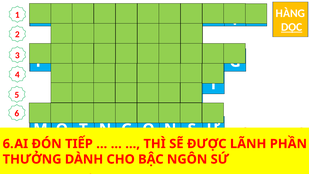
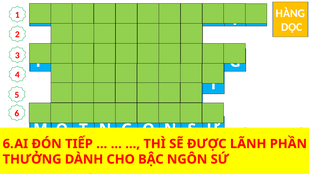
DỌC underline: present -> none (292, 27)
